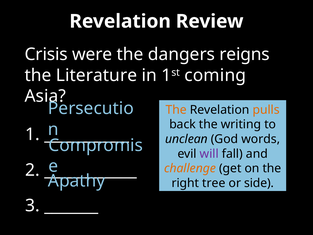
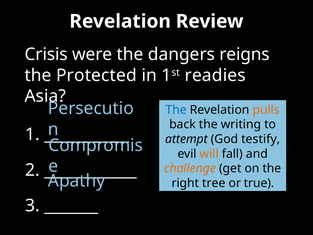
Literature: Literature -> Protected (96, 75)
coming: coming -> readies (215, 75)
The colour: orange -> blue (176, 110)
unclean: unclean -> attempt (186, 139)
words: words -> testify (261, 139)
will colour: purple -> orange (209, 154)
side: side -> true (259, 183)
